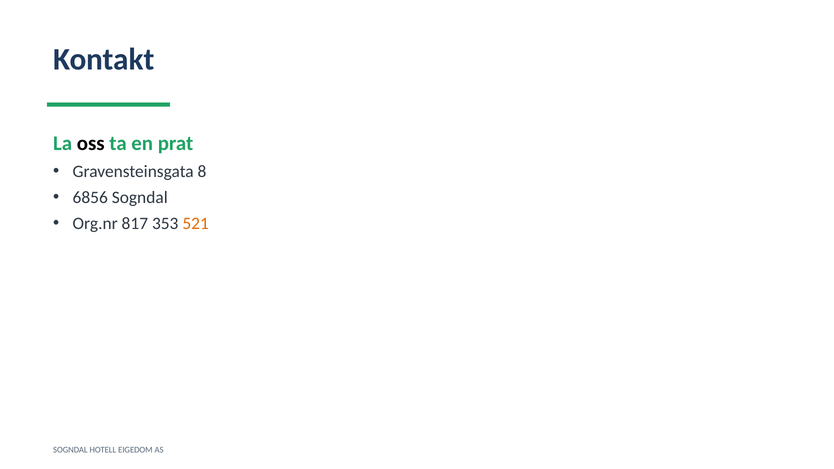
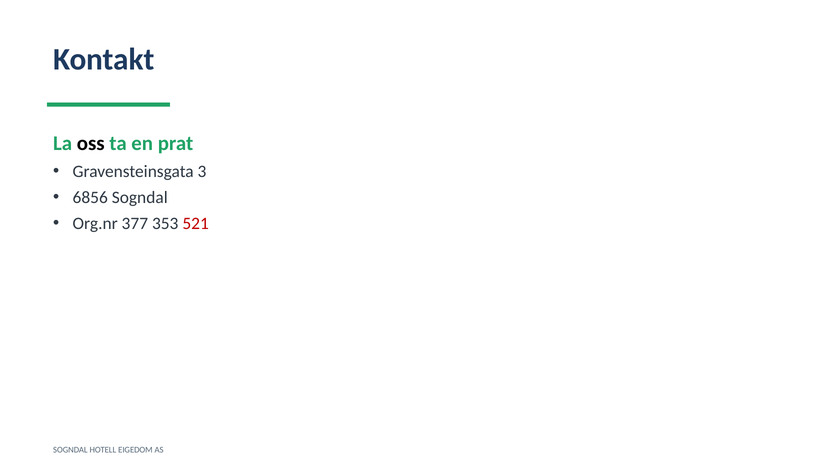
8: 8 -> 3 (202, 171)
817: 817 -> 377 (135, 224)
521 colour: orange -> red (196, 224)
